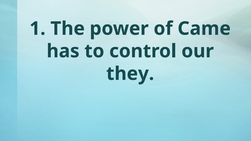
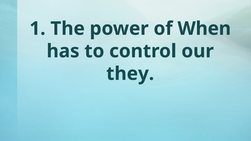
Came: Came -> When (204, 29)
